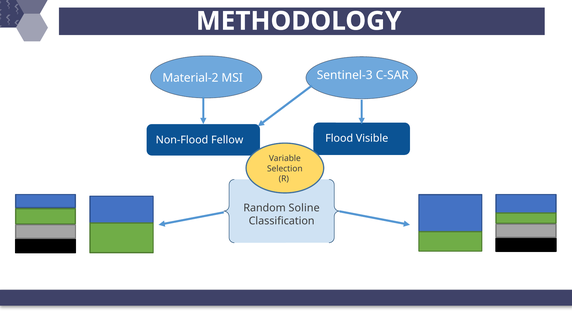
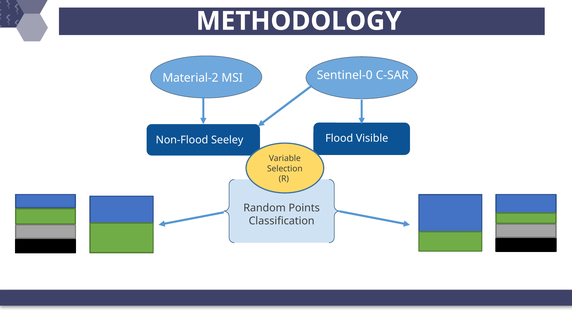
Sentinel-3: Sentinel-3 -> Sentinel-0 (345, 75)
Fellow: Fellow -> Seeley (227, 140)
Soline: Soline -> Points (304, 208)
